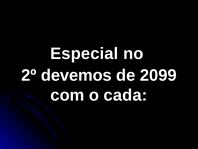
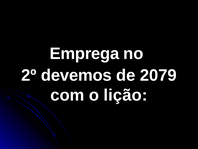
Especial: Especial -> Emprega (84, 53)
2099: 2099 -> 2079 (158, 75)
cada: cada -> lição (125, 95)
